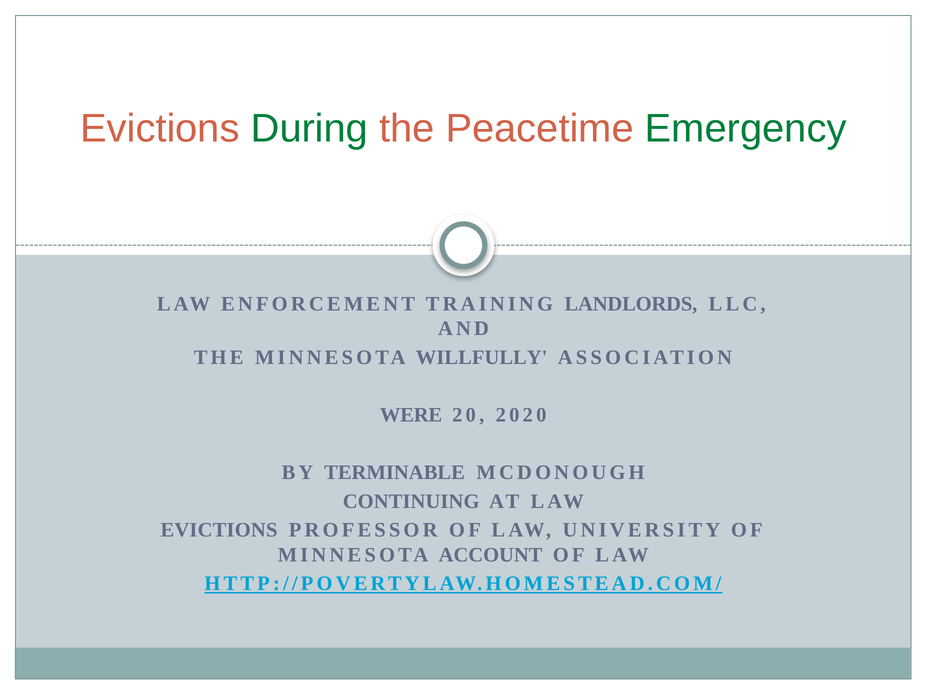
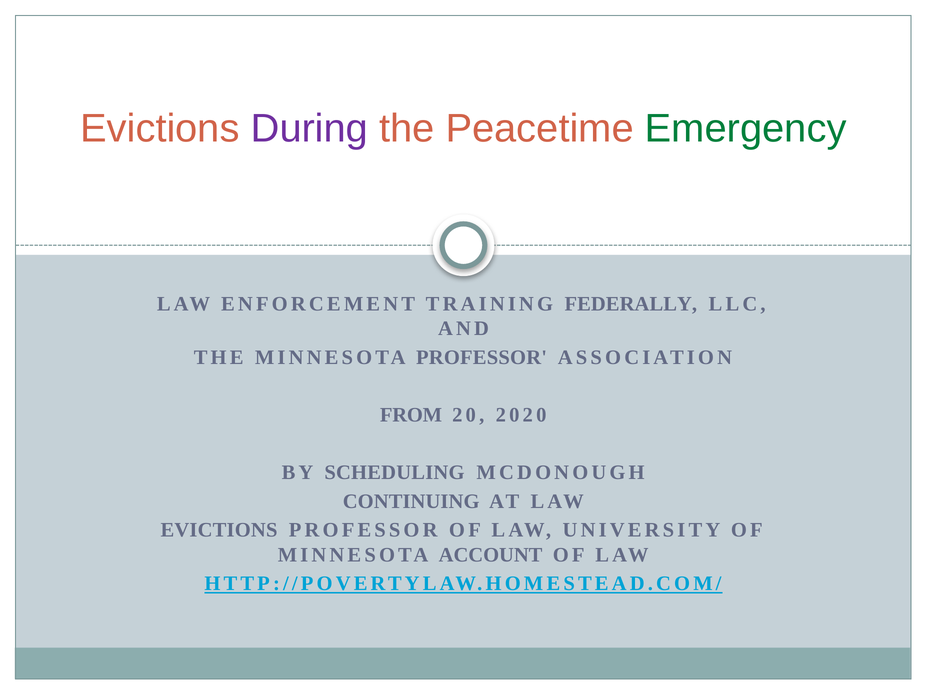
During colour: green -> purple (309, 129)
LANDLORDS: LANDLORDS -> FEDERALLY (631, 304)
MINNESOTA WILLFULLY: WILLFULLY -> PROFESSOR (482, 358)
WERE: WERE -> FROM (411, 415)
TERMINABLE: TERMINABLE -> SCHEDULING (394, 473)
